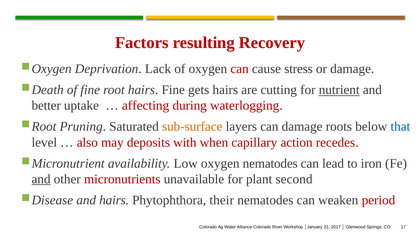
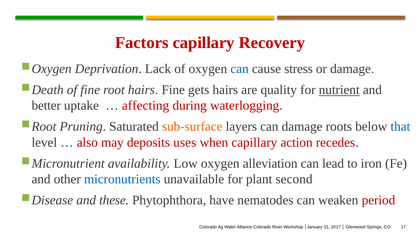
Factors resulting: resulting -> capillary (204, 43)
can colour: red -> blue (240, 69)
cutting: cutting -> quality (279, 90)
with: with -> uses (185, 143)
oxygen nematodes: nematodes -> alleviation (270, 164)
and underline: present -> none (41, 179)
micronutrients colour: red -> blue (122, 179)
and hairs: hairs -> these (114, 200)
their: their -> have (222, 200)
